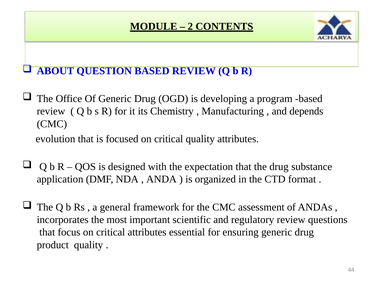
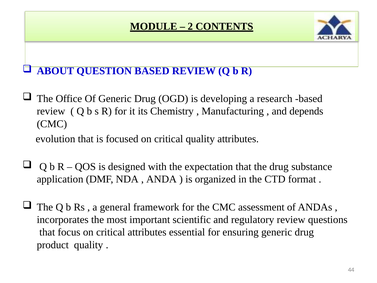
program: program -> research (275, 99)
